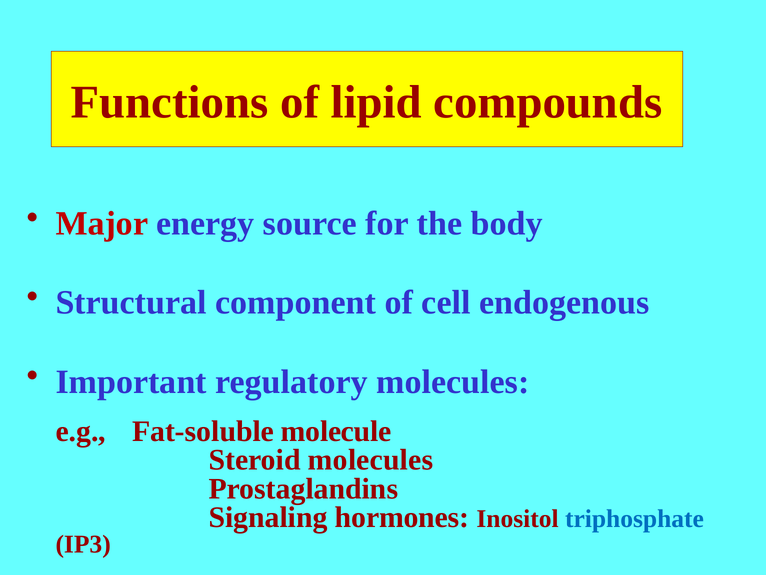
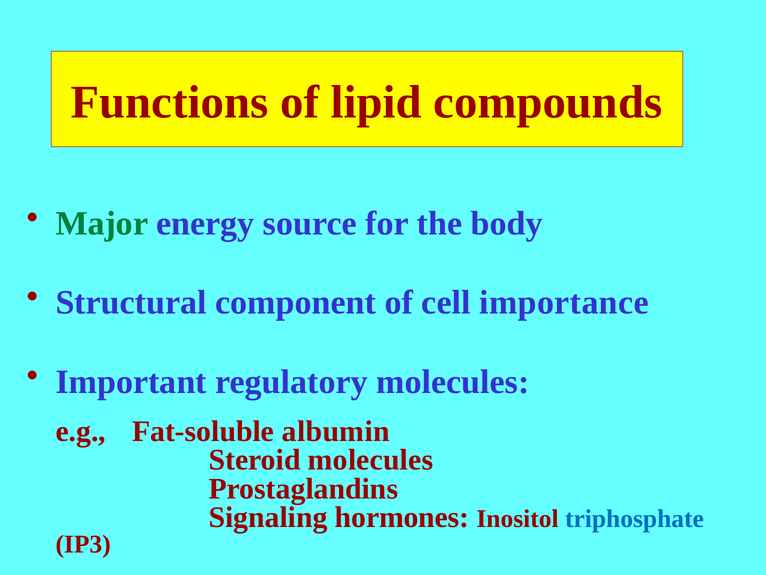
Major colour: red -> green (102, 223)
endogenous: endogenous -> importance (564, 302)
molecule: molecule -> albumin (336, 431)
